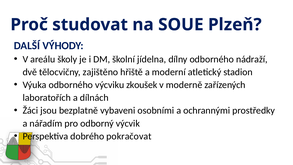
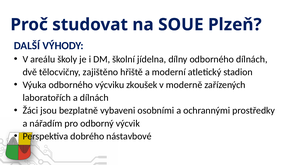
odborného nádraží: nádraží -> dílnách (252, 59)
pokračovat: pokračovat -> nástavbové (129, 136)
